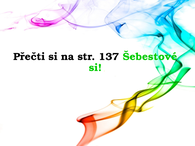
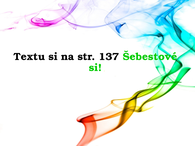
Přečti: Přečti -> Textu (29, 57)
